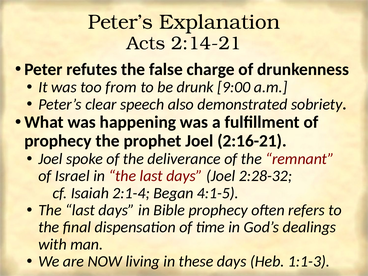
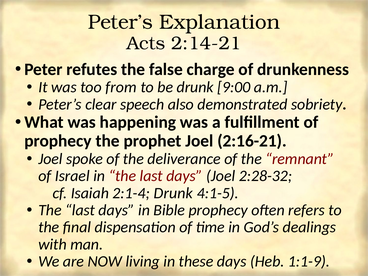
2:1-4 Began: Began -> Drunk (173, 193)
1:1-3: 1:1-3 -> 1:1-9 (309, 261)
